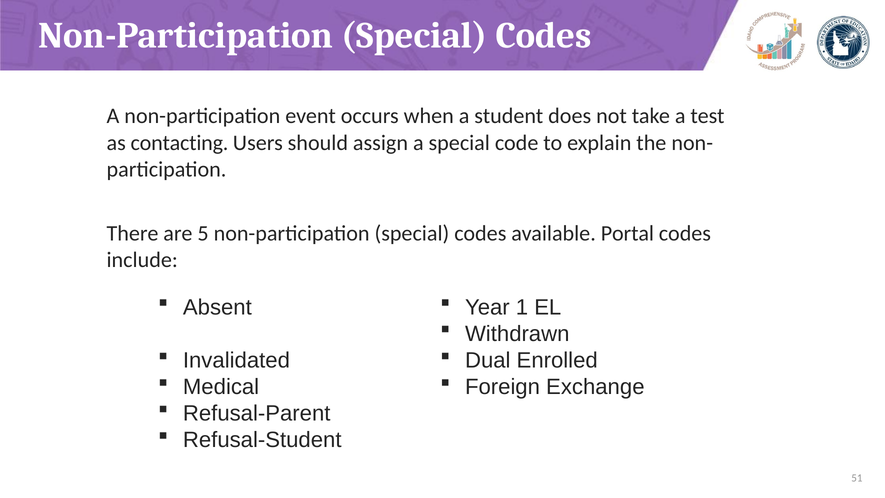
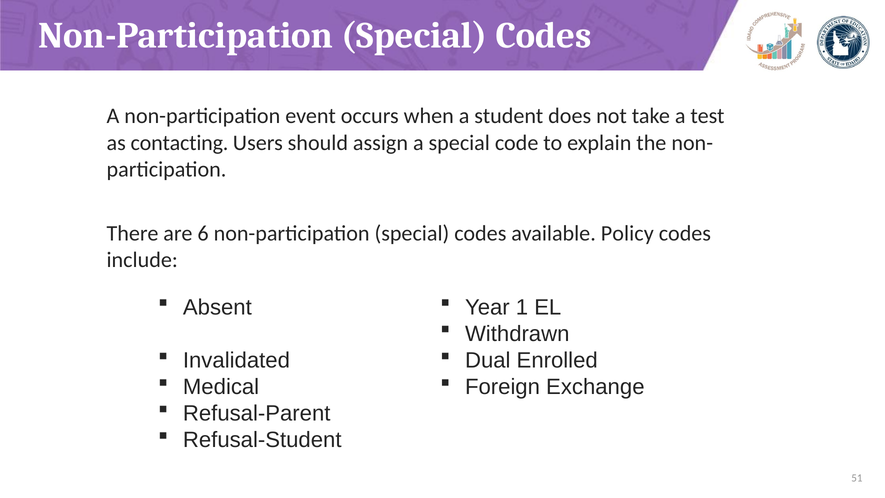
5: 5 -> 6 (203, 233)
Portal: Portal -> Policy (627, 233)
